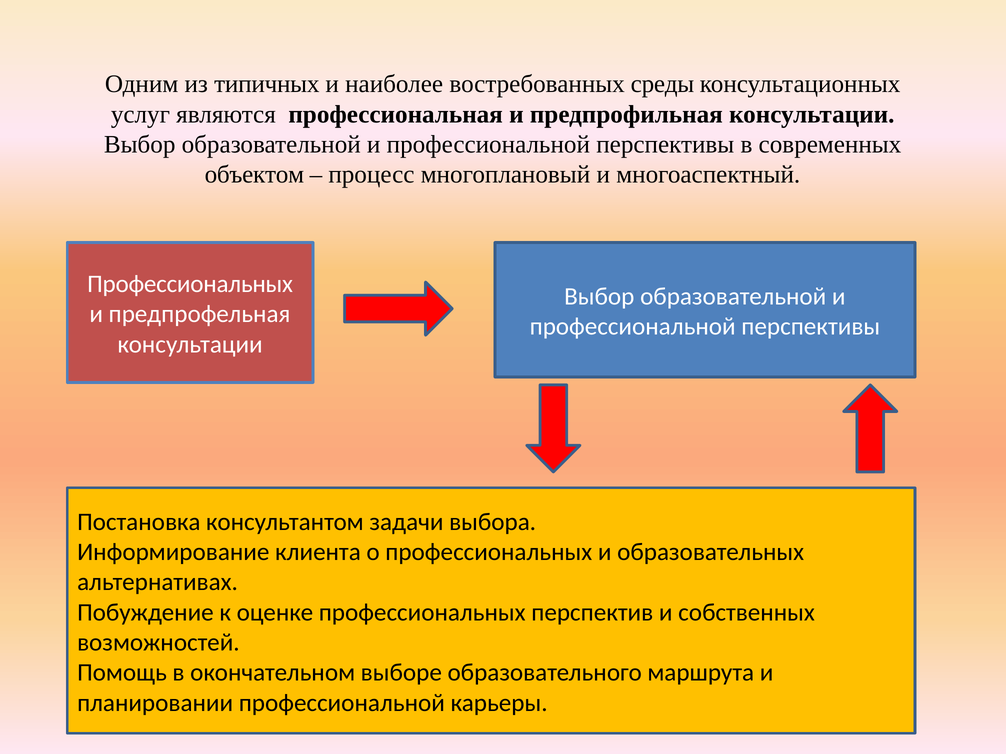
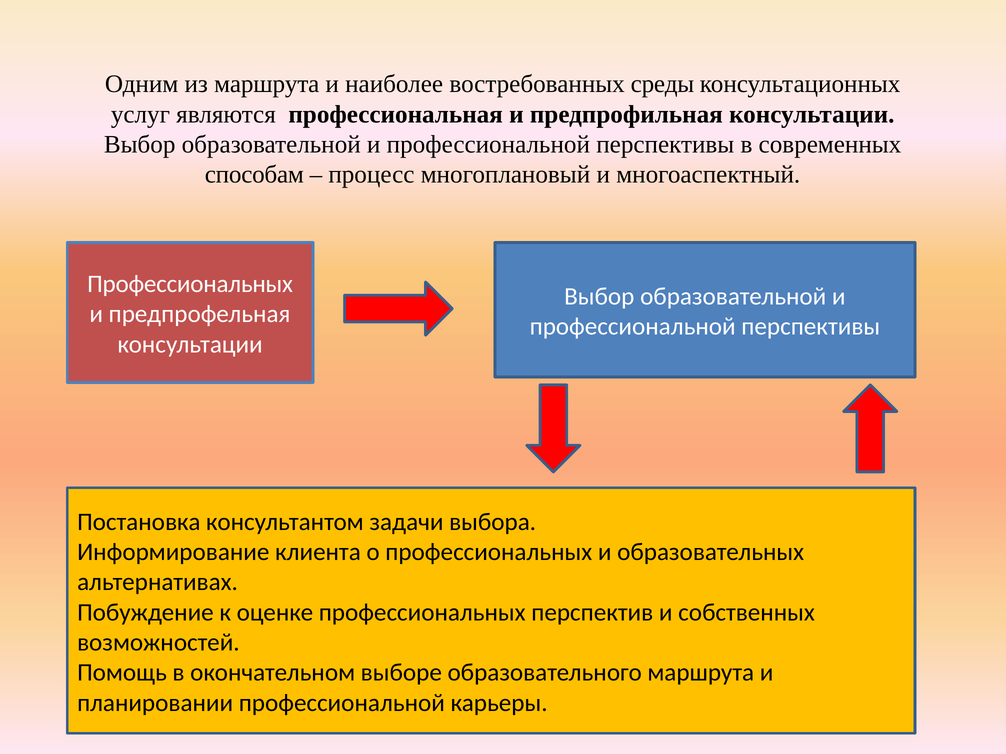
из типичных: типичных -> маршрута (267, 84)
объектом: объектом -> способам (254, 175)
